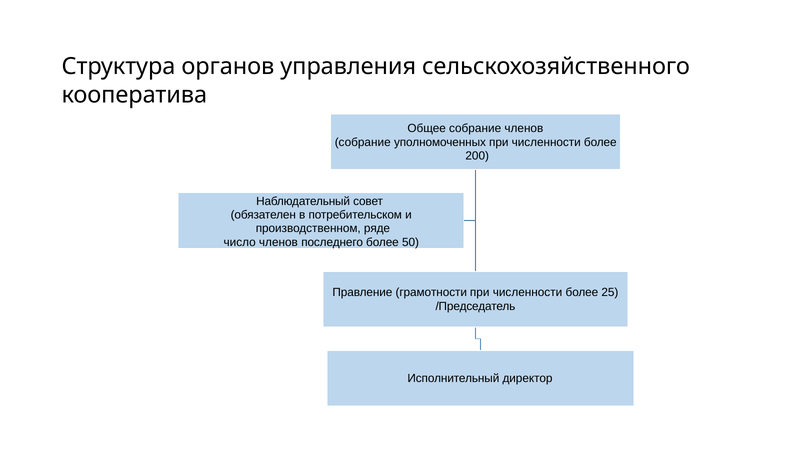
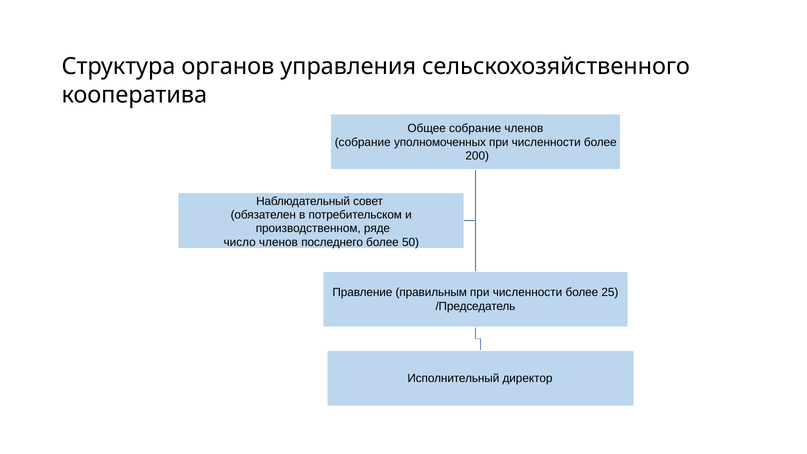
грамотности: грамотности -> правильным (431, 293)
